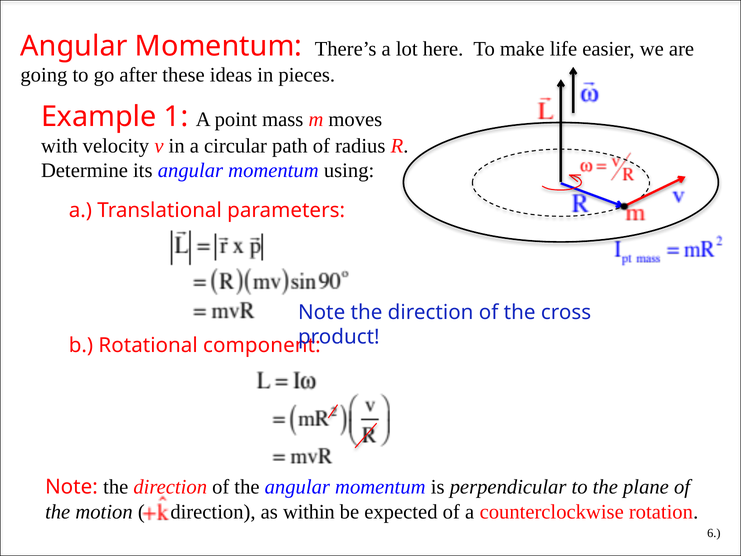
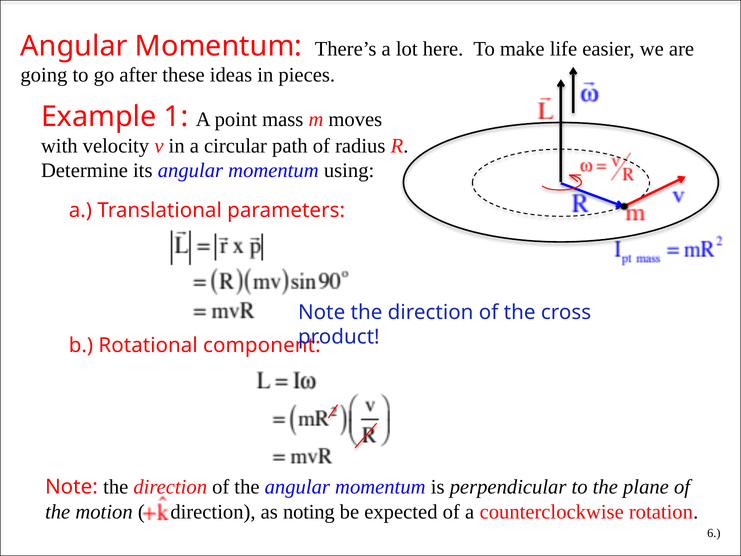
within: within -> noting (309, 512)
